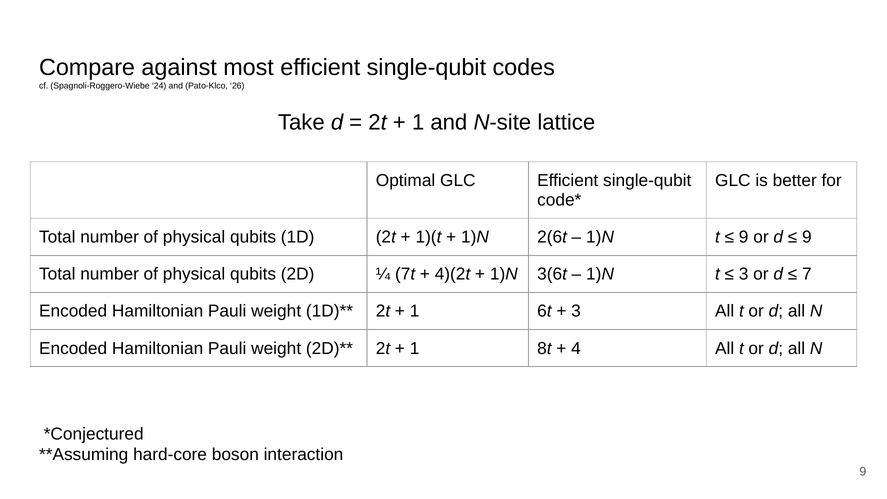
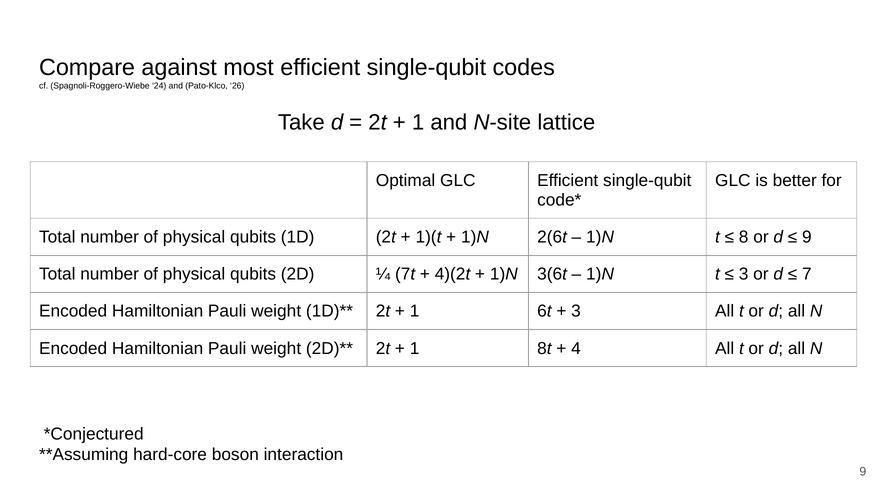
9: 9 -> 8 (744, 237)
